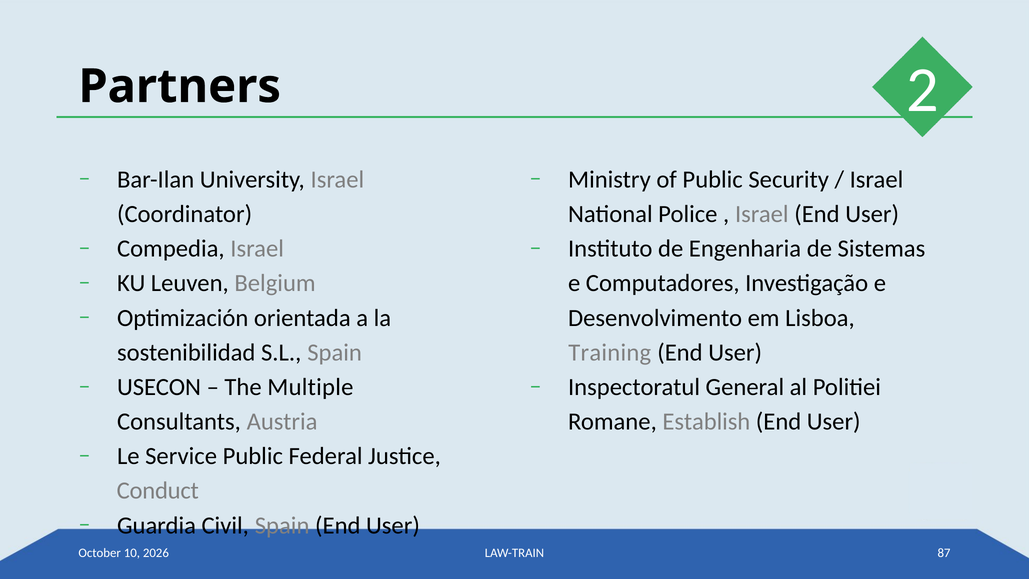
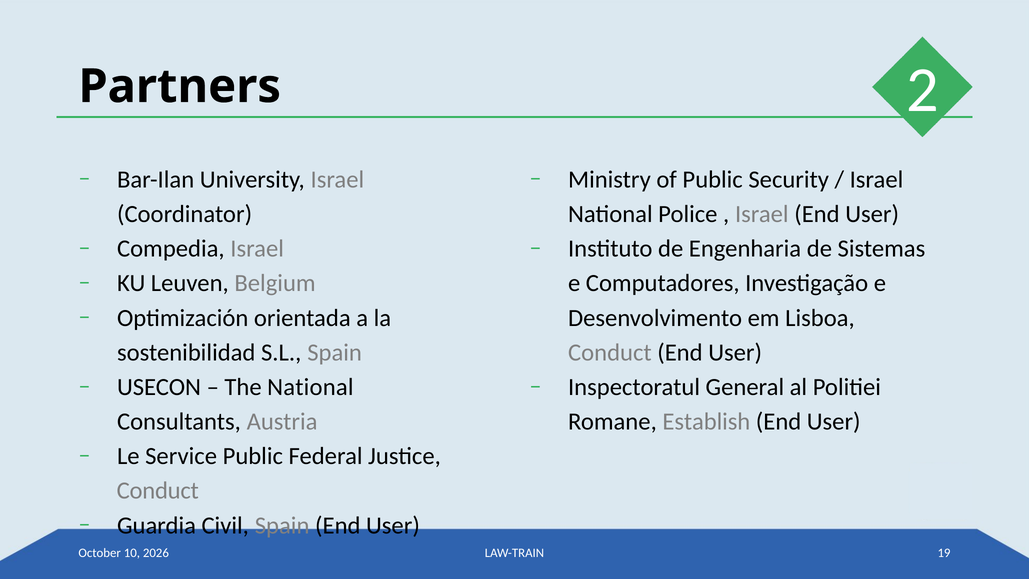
Training: Training -> Conduct (610, 352)
The Multiple: Multiple -> National (310, 387)
87: 87 -> 19 (944, 553)
